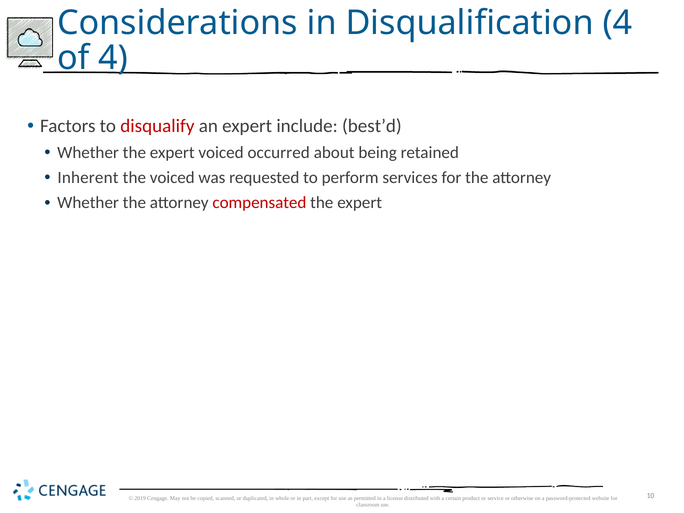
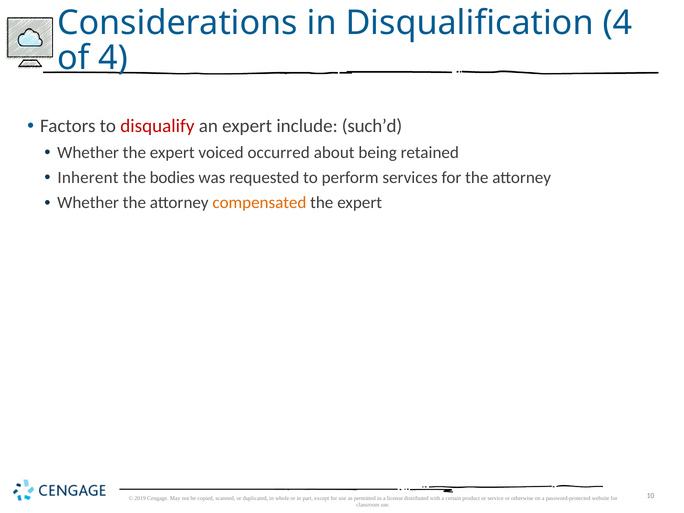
best’d: best’d -> such’d (372, 126)
the voiced: voiced -> bodies (172, 178)
compensated colour: red -> orange (259, 203)
